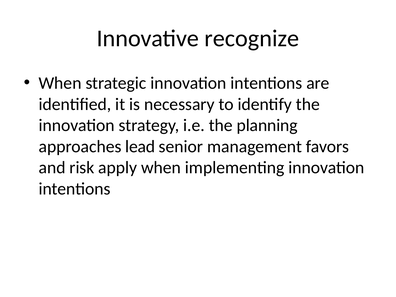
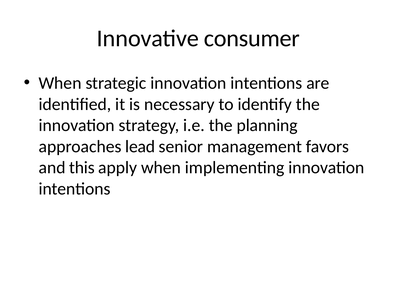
recognize: recognize -> consumer (252, 38)
risk: risk -> this (82, 168)
